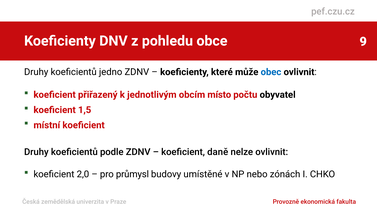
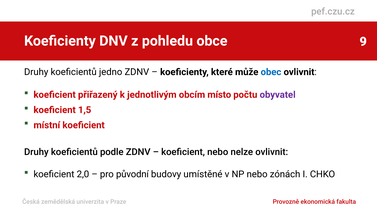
obyvatel colour: black -> purple (278, 95)
koeficient daně: daně -> nebo (218, 152)
průmysl: průmysl -> původní (132, 174)
